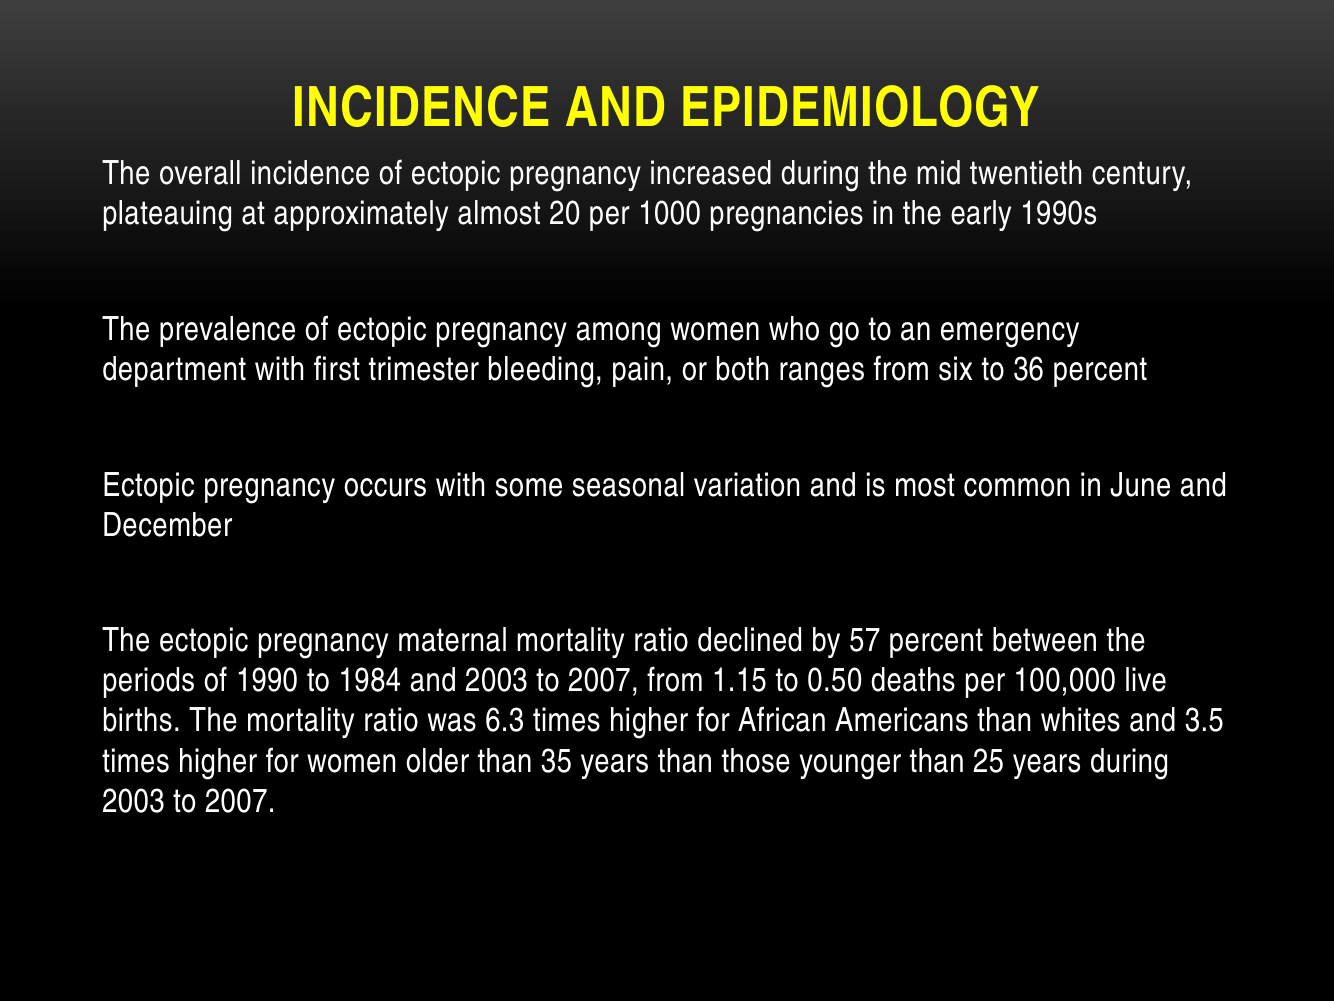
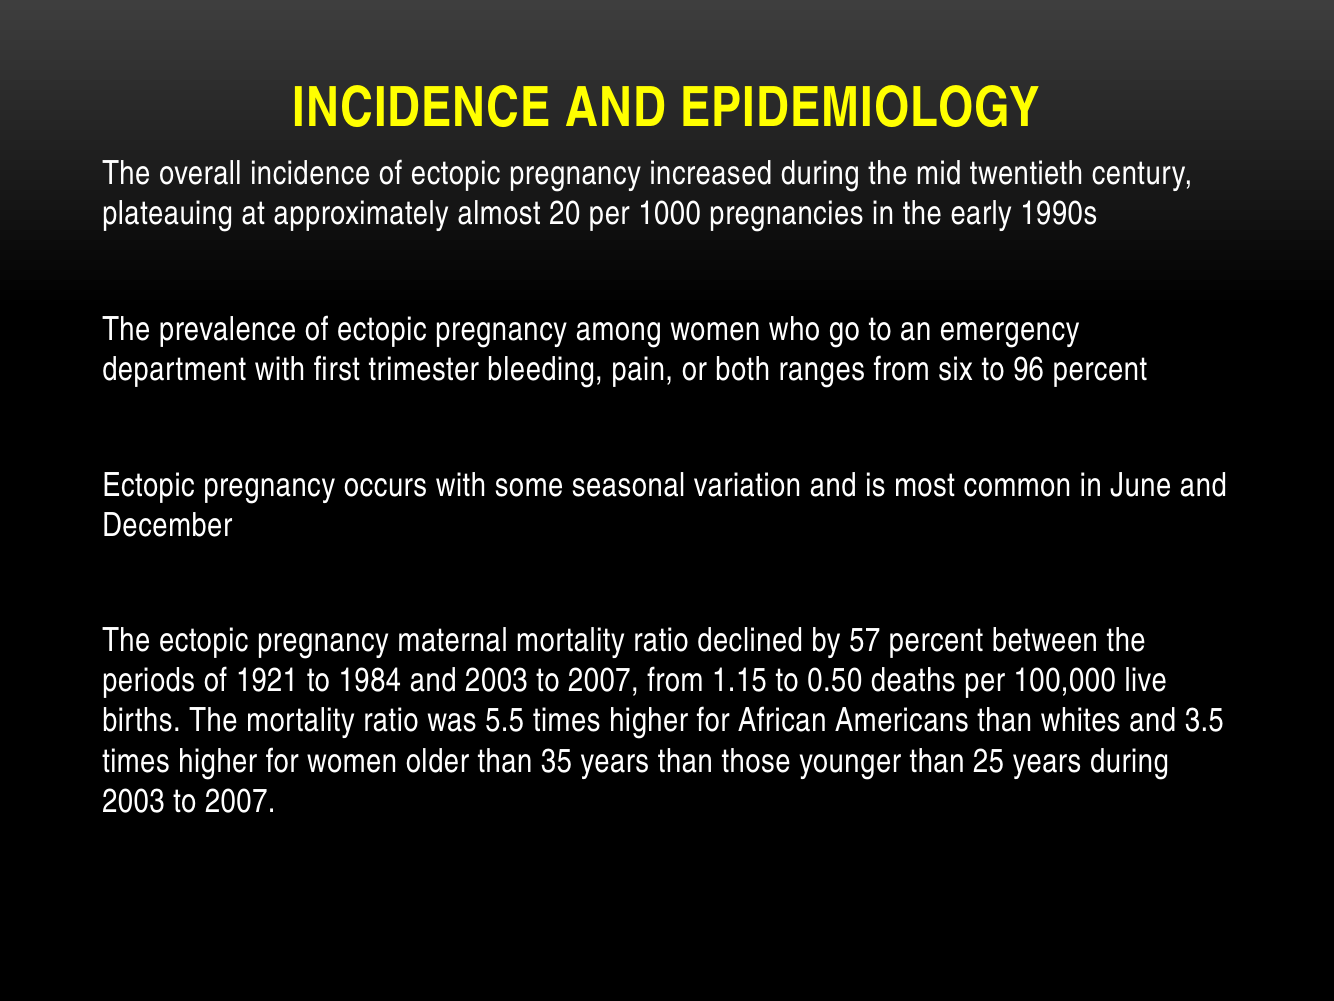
36: 36 -> 96 (1029, 369)
1990: 1990 -> 1921 (267, 681)
6.3: 6.3 -> 5.5 (505, 721)
